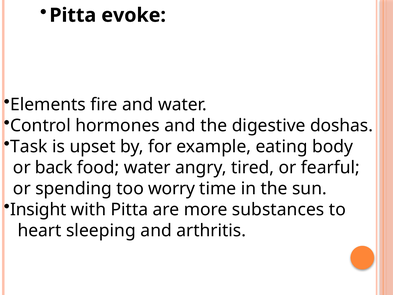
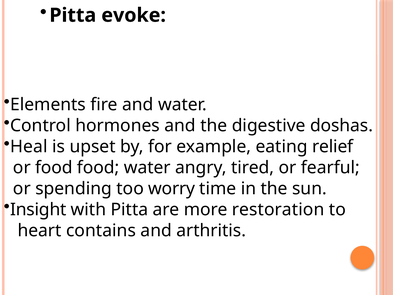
Task: Task -> Heal (29, 146)
body: body -> relief (333, 146)
or back: back -> food (54, 167)
substances: substances -> restoration (278, 209)
sleeping: sleeping -> contains (101, 230)
